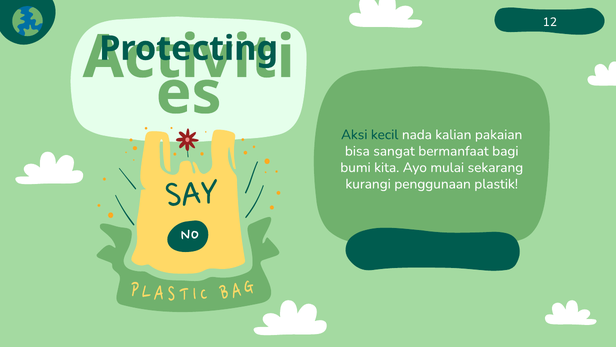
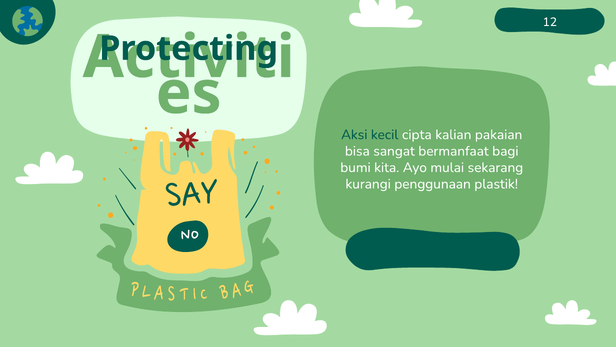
nada: nada -> cipta (417, 134)
